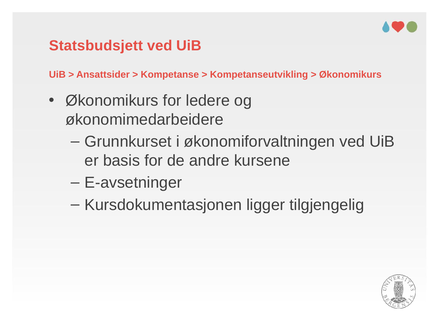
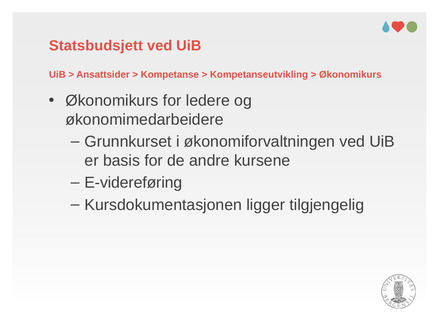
E-avsetninger: E-avsetninger -> E-videreføring (133, 183)
